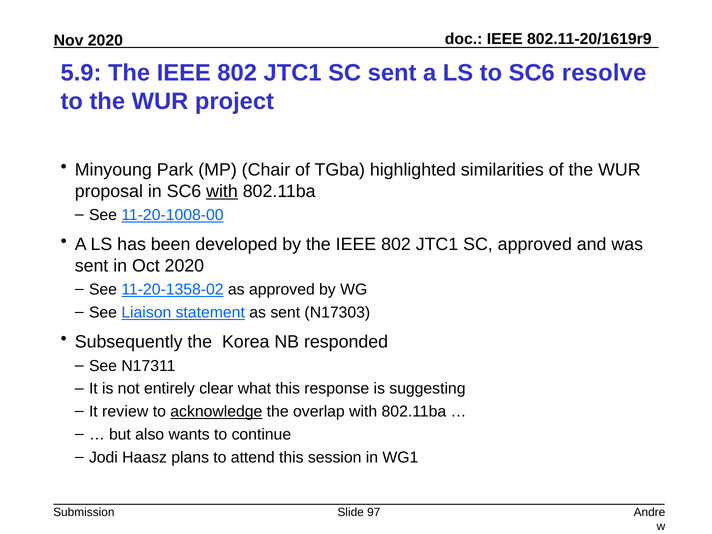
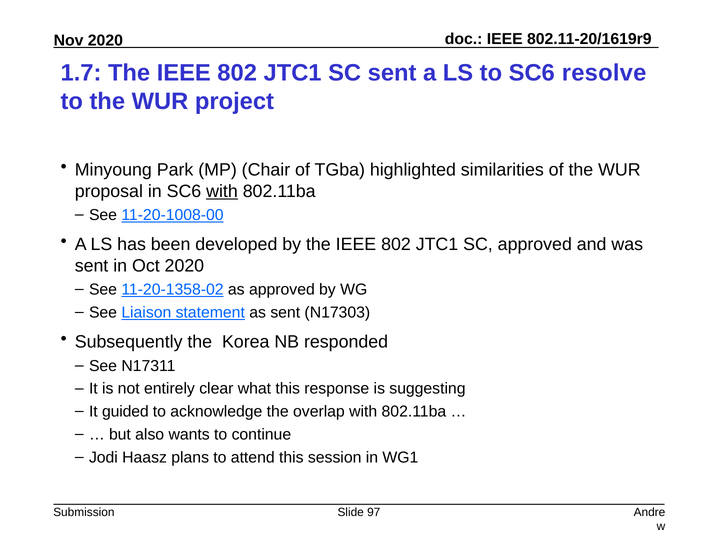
5.9: 5.9 -> 1.7 (81, 73)
review: review -> guided (125, 412)
acknowledge underline: present -> none (216, 412)
